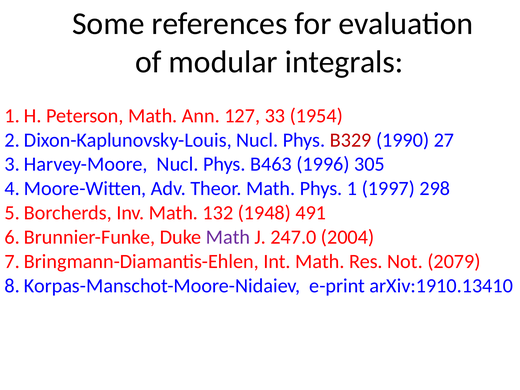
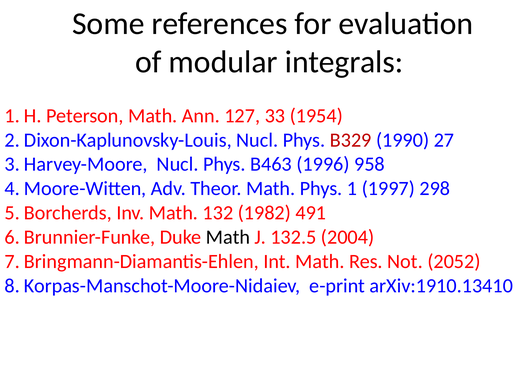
305: 305 -> 958 (369, 164)
1948: 1948 -> 1982 (264, 213)
Math colour: purple -> black (228, 237)
247.0: 247.0 -> 132.5 (293, 237)
2079: 2079 -> 2052 (454, 261)
